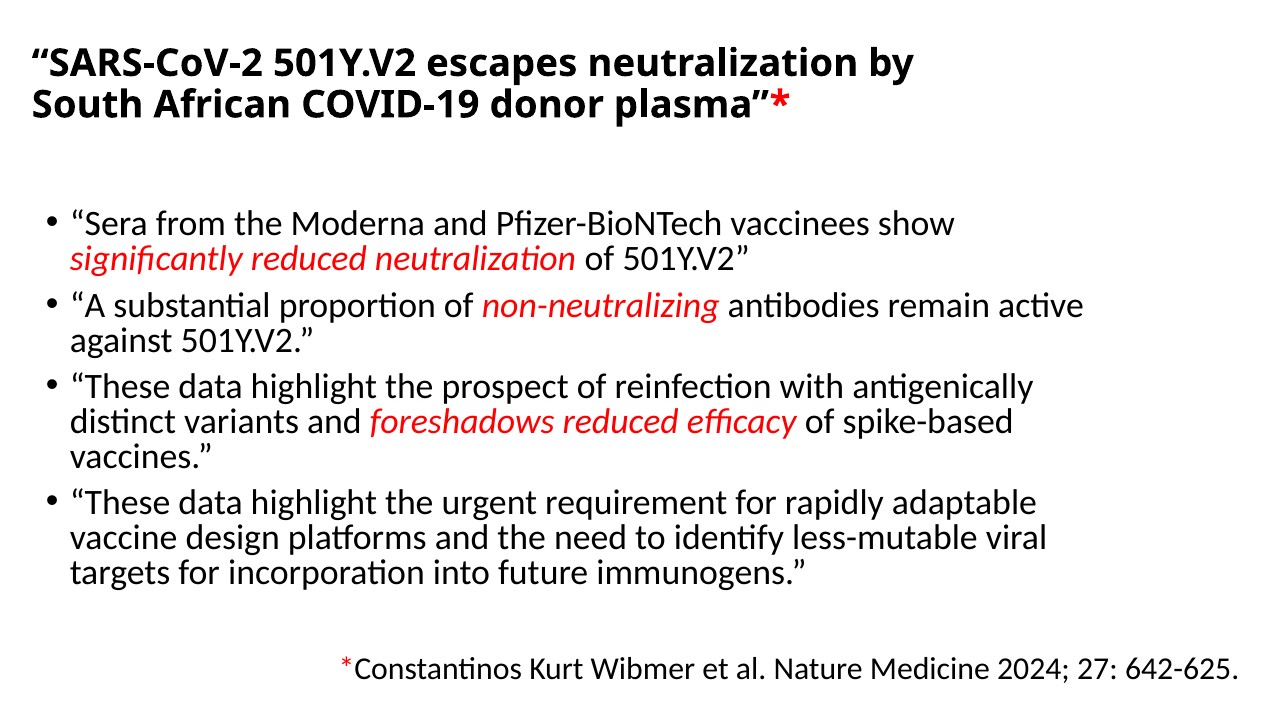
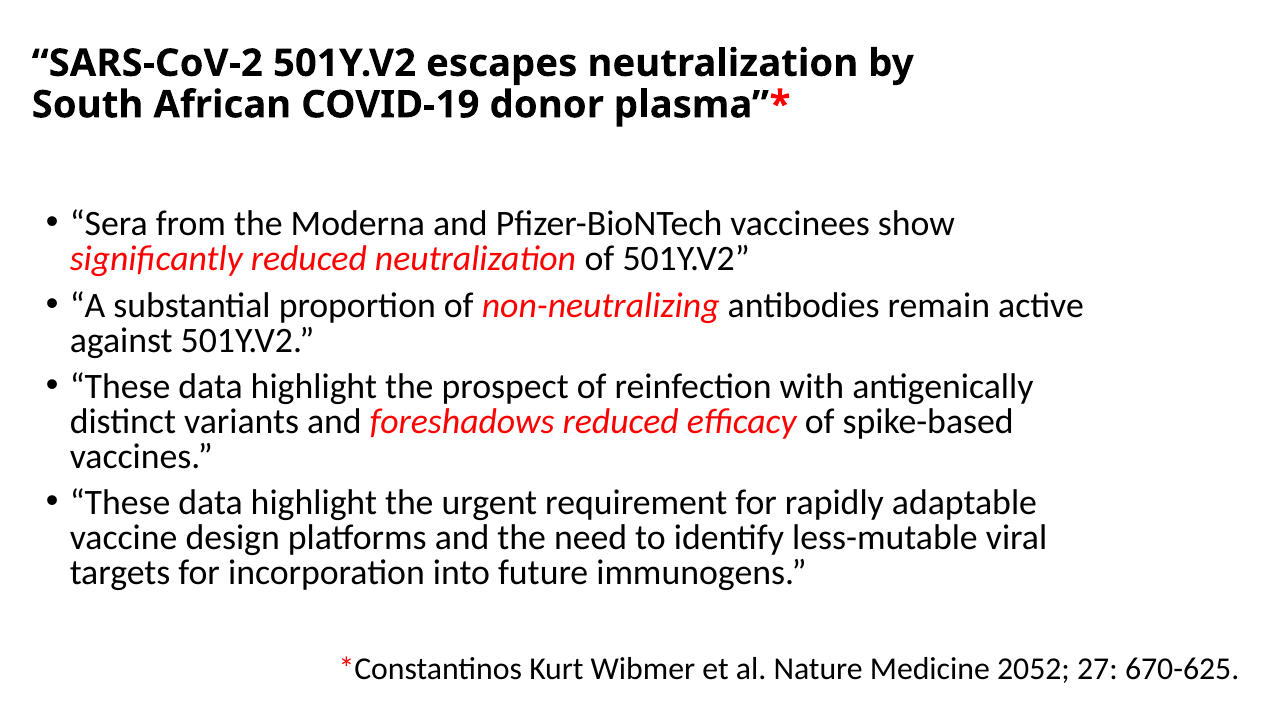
2024: 2024 -> 2052 (1034, 669)
642-625: 642-625 -> 670-625 (1182, 669)
